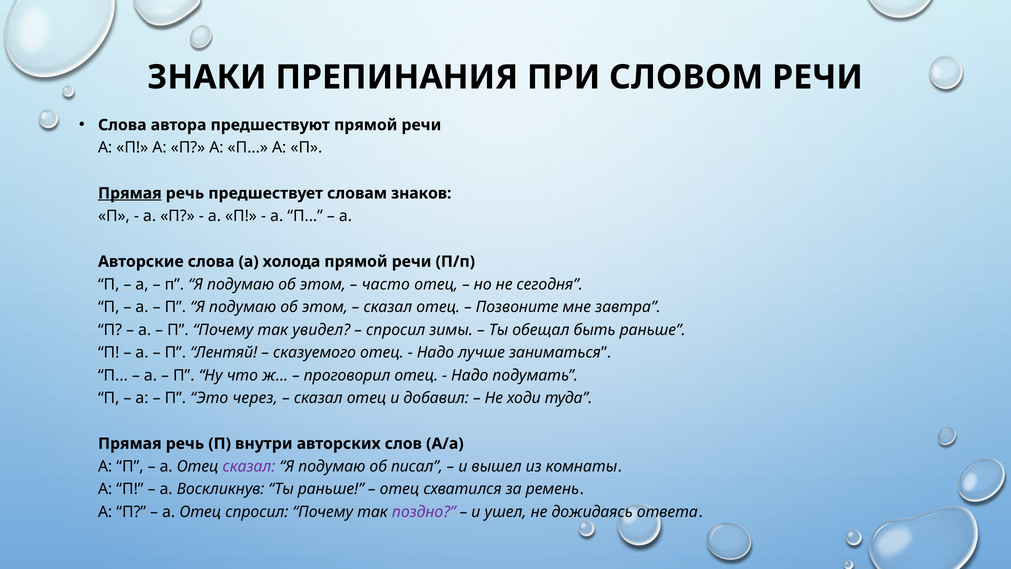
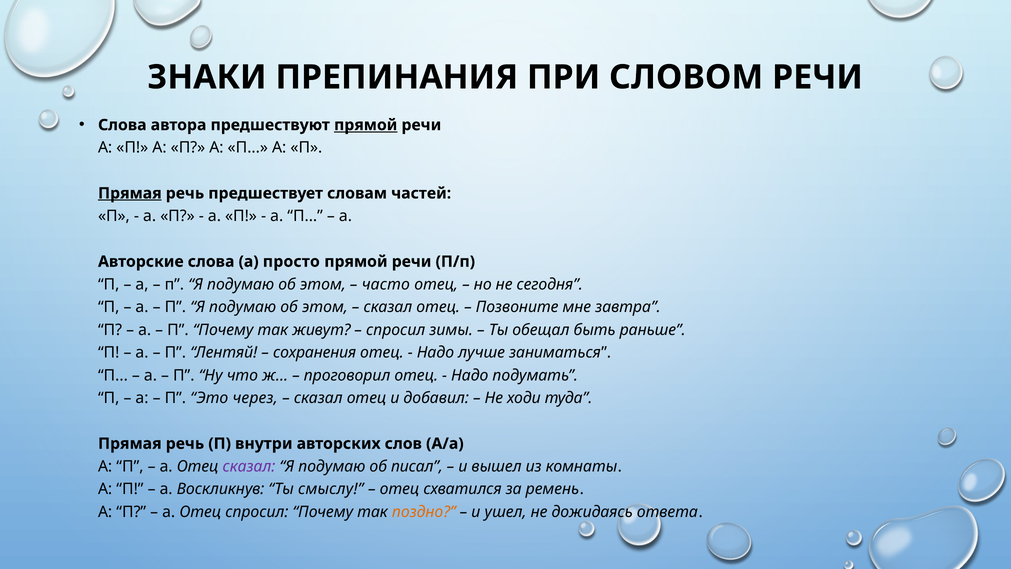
прямой underline: none -> present (366, 125)
знаков: знаков -> частей (421, 193)
холода: холода -> просто (291, 261)
увидел: увидел -> живут (321, 330)
сказуемого: сказуемого -> сохранения (315, 352)
Ты раньше: раньше -> смыслу (331, 489)
поздно colour: purple -> orange (424, 512)
